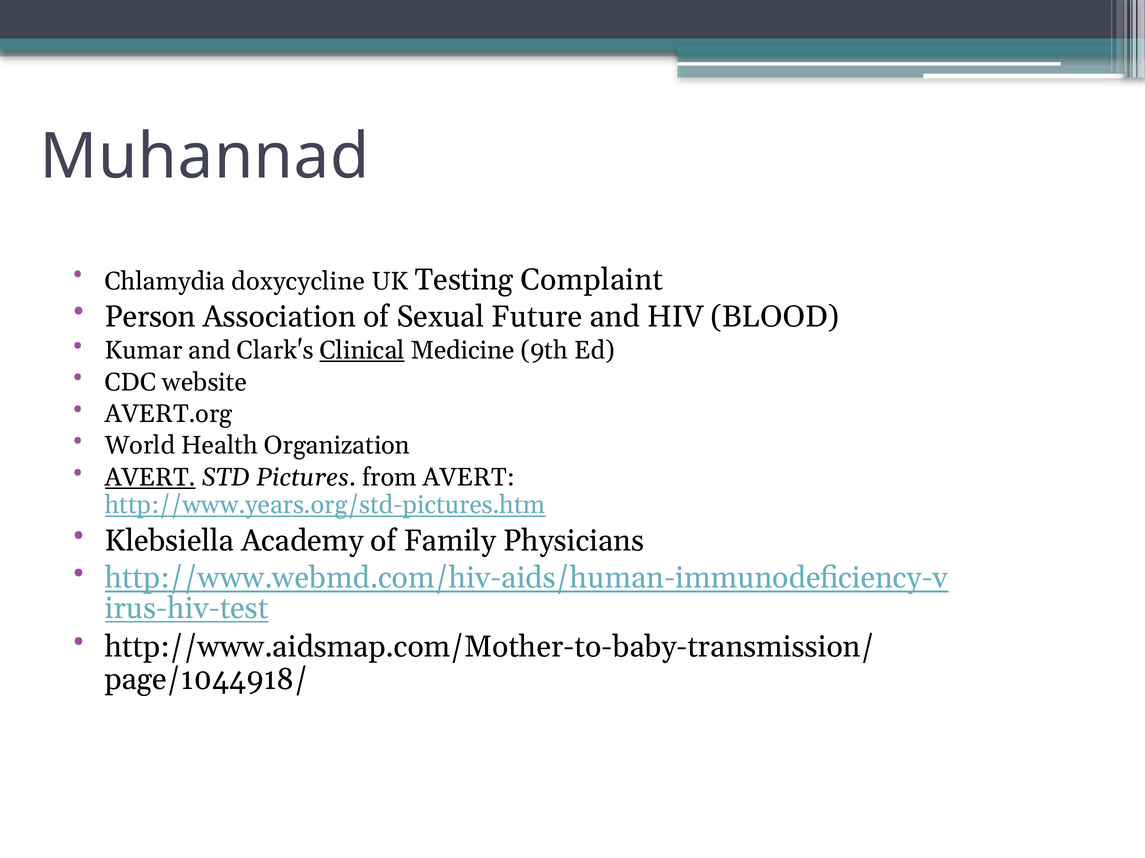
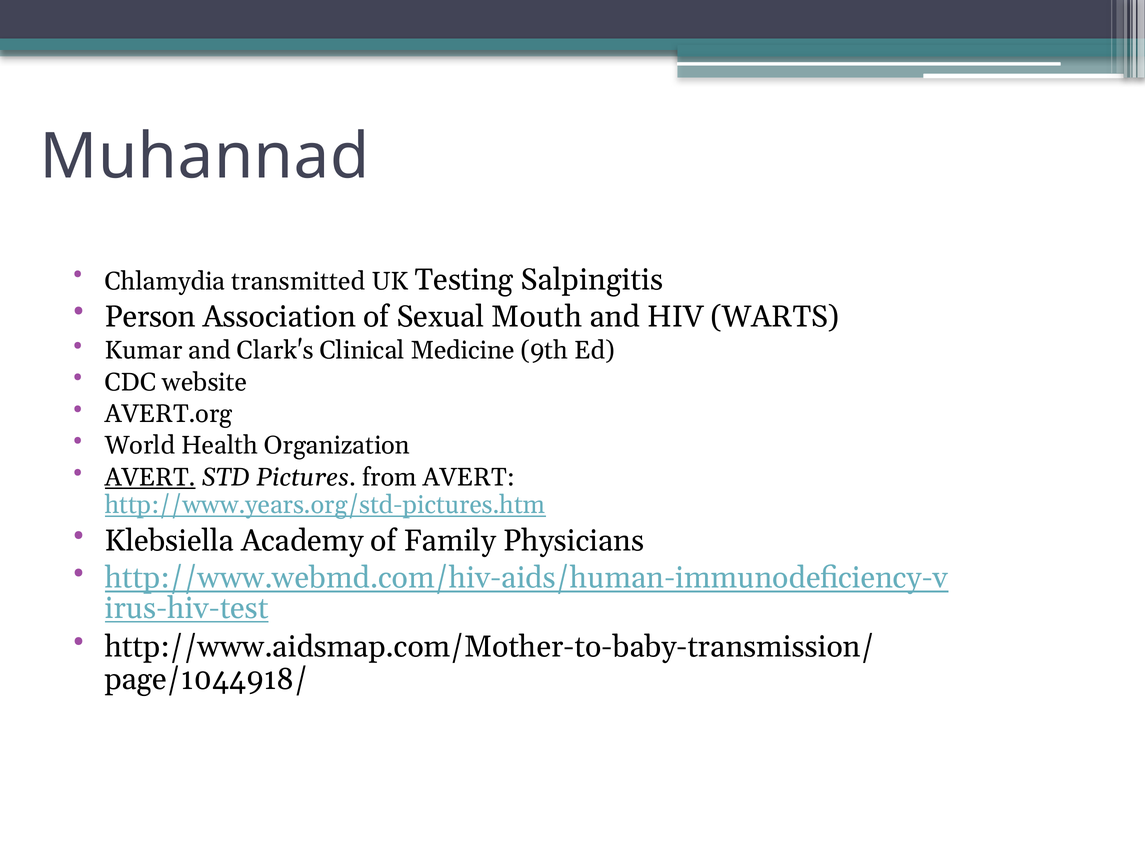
doxycycline: doxycycline -> transmitted (298, 282)
Complaint: Complaint -> Salpingitis (592, 280)
Future: Future -> Mouth (537, 317)
BLOOD: BLOOD -> WARTS (775, 317)
Clinical underline: present -> none (362, 351)
